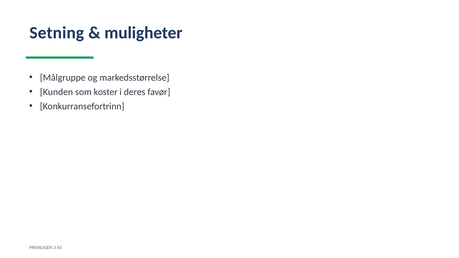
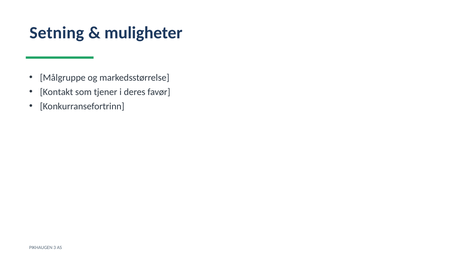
Kunden: Kunden -> Kontakt (57, 92)
koster: koster -> tjener (106, 92)
